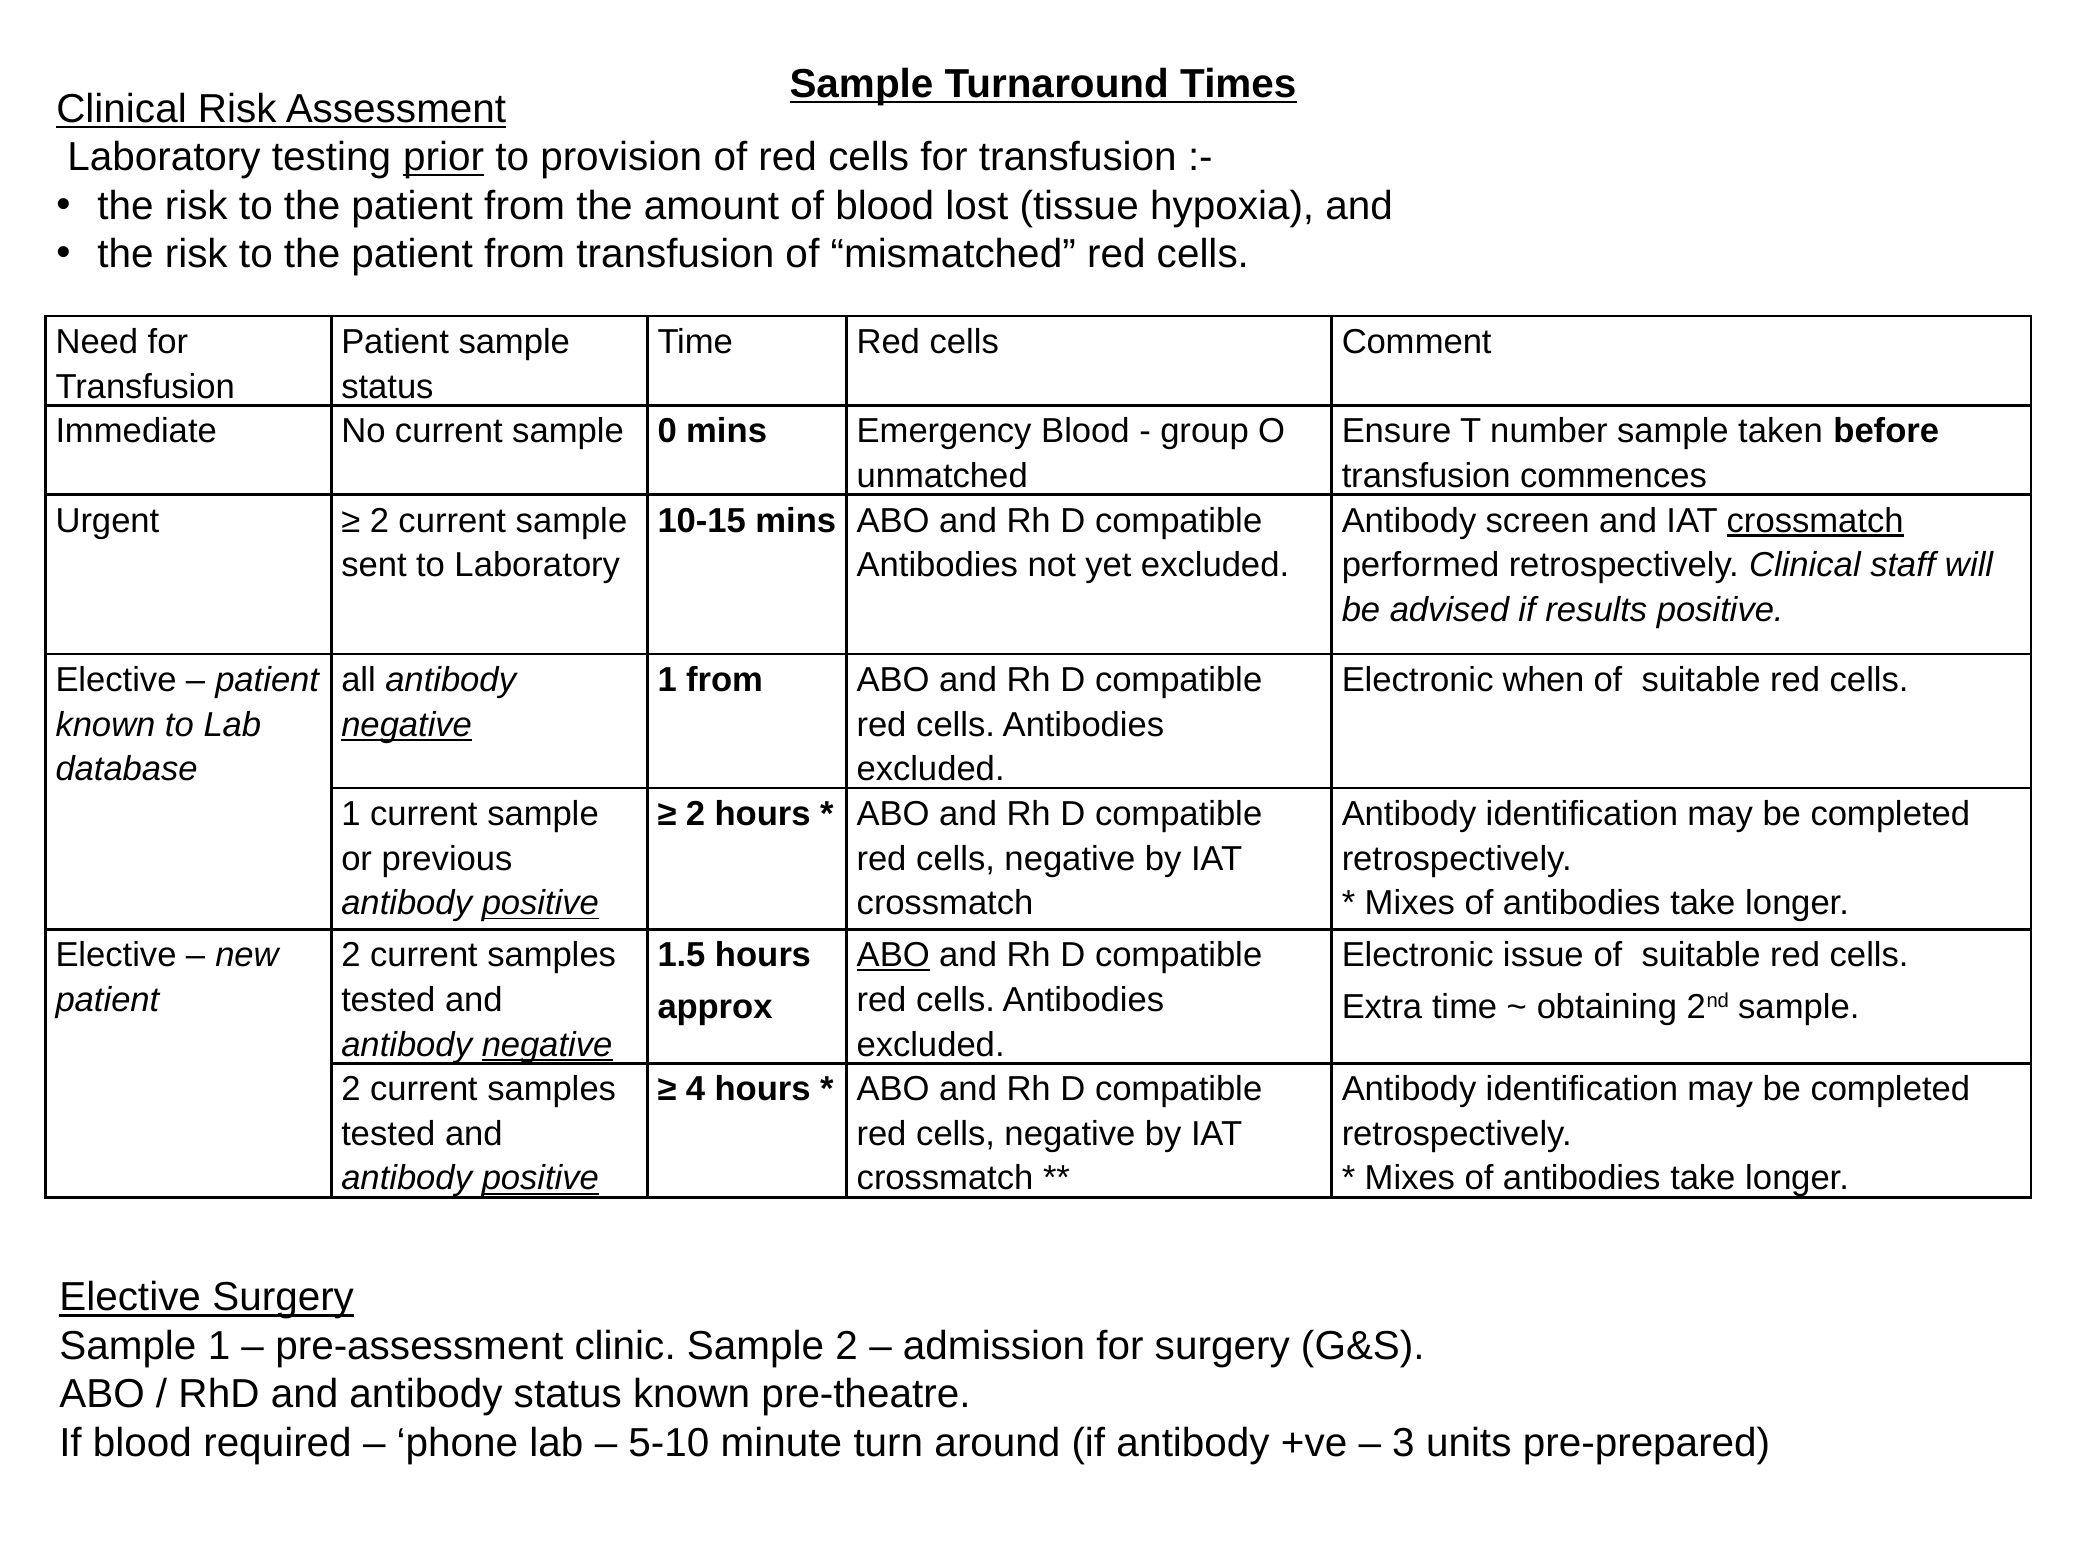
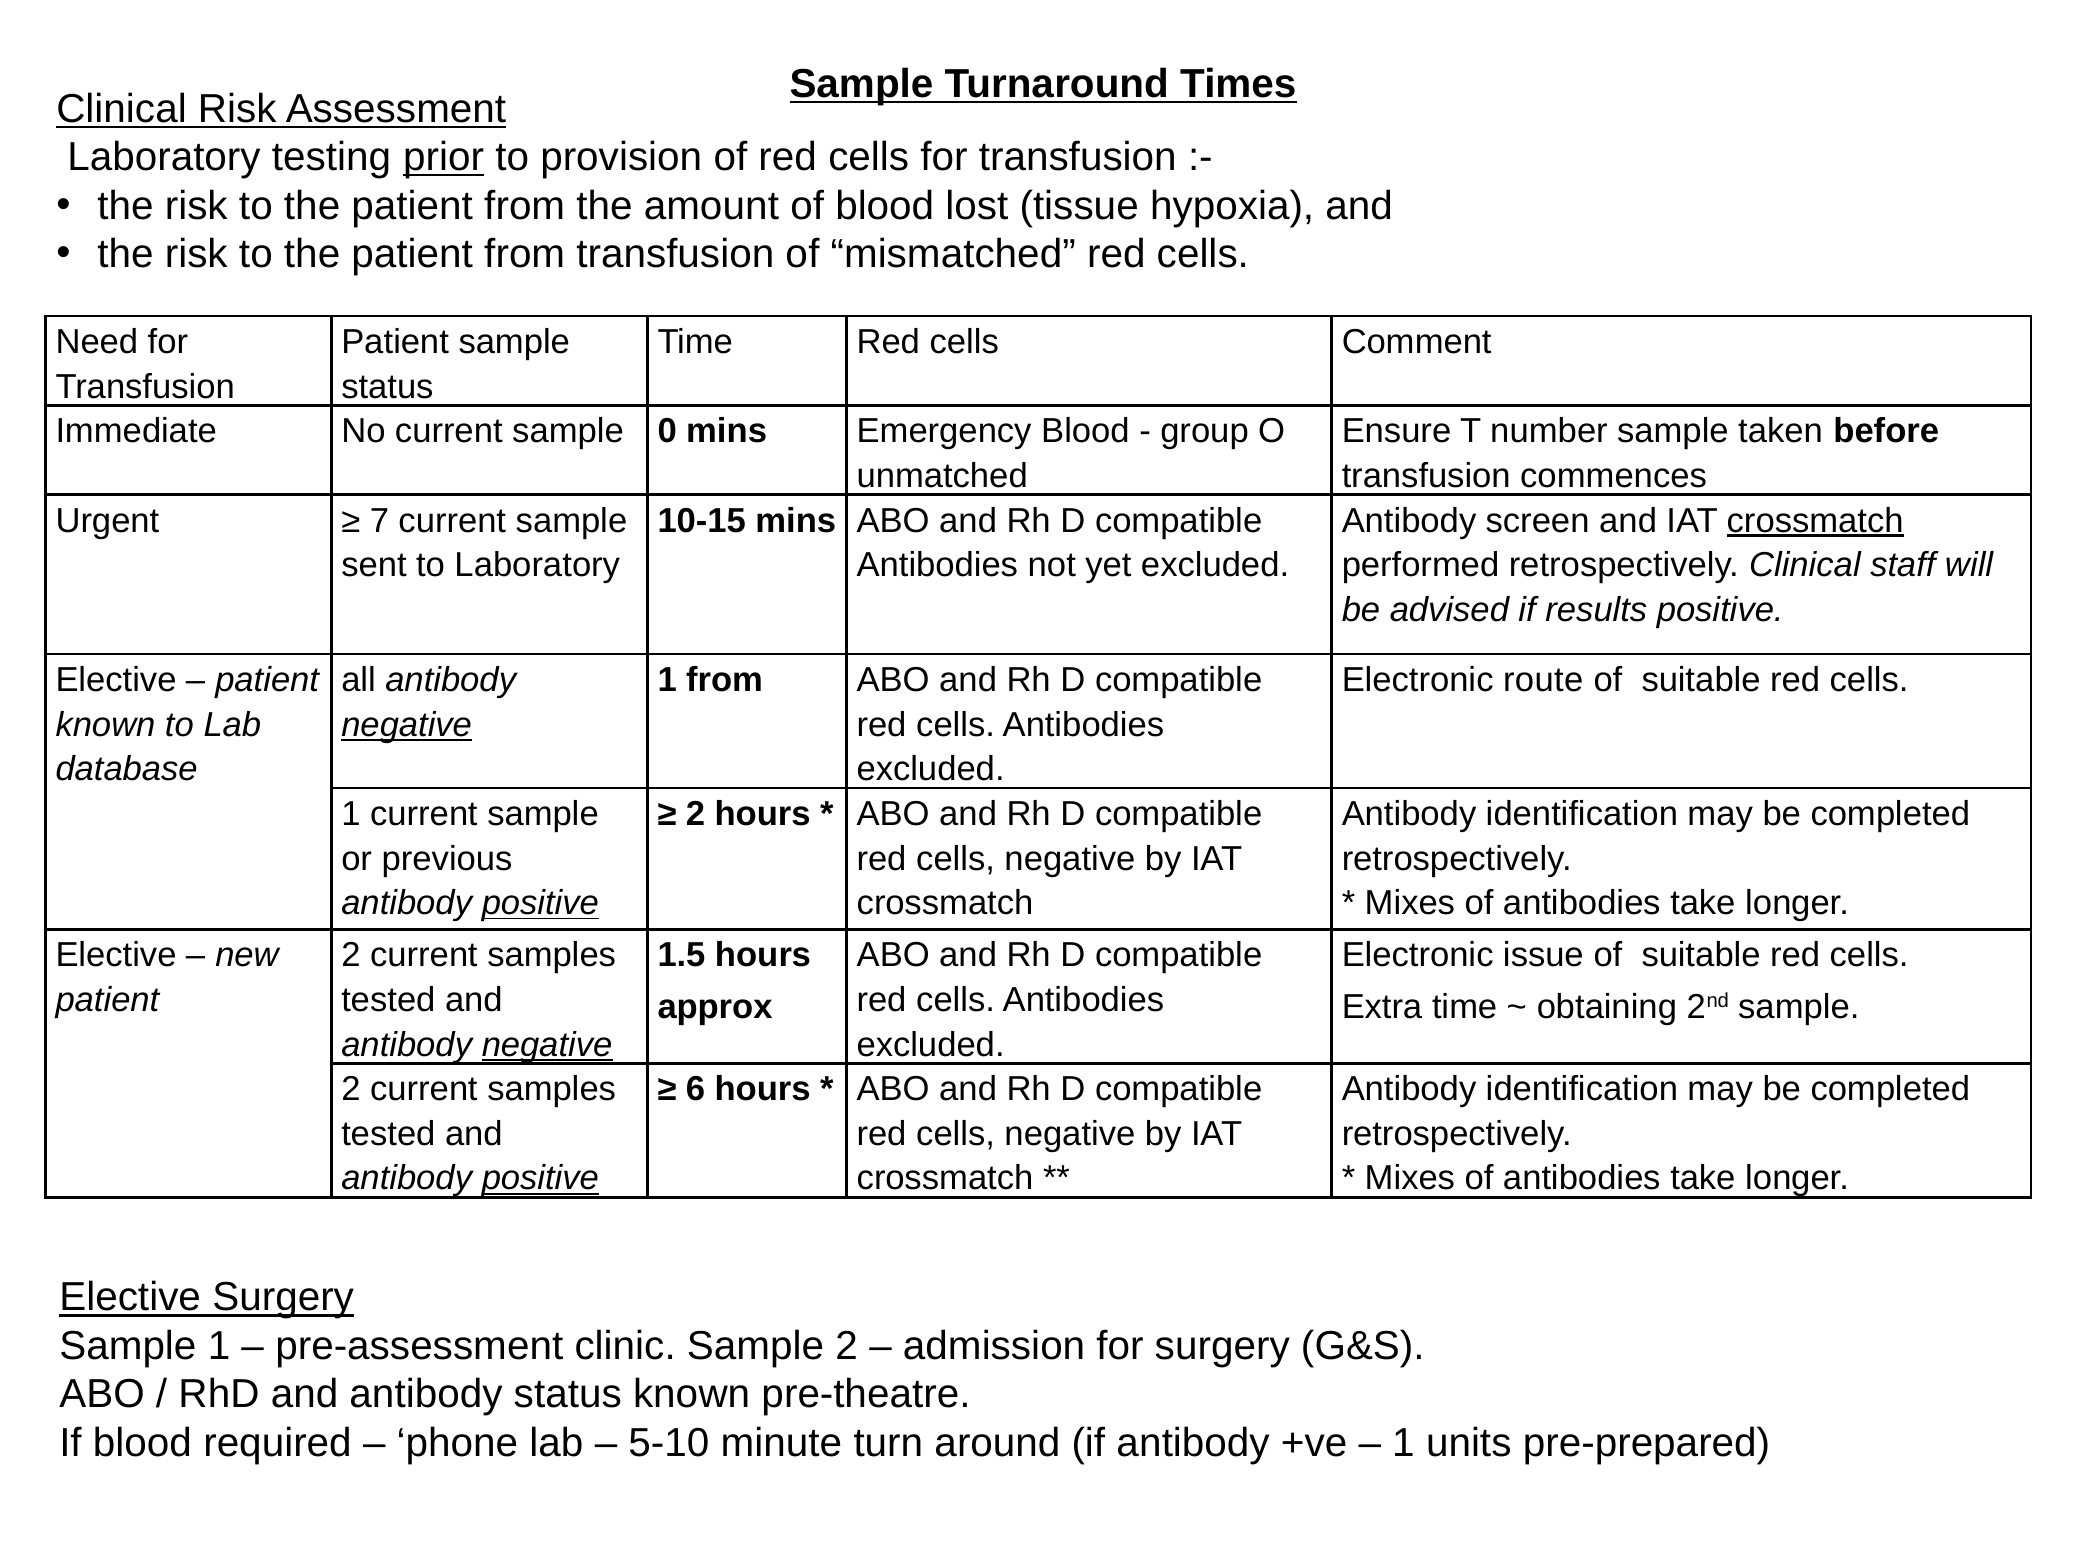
2: 2 -> 7 (379, 521)
when: when -> route (1543, 680)
ABO underline: present -> none (893, 956)
4: 4 -> 6 (696, 1089)
3: 3 -> 1 (1403, 1443)
